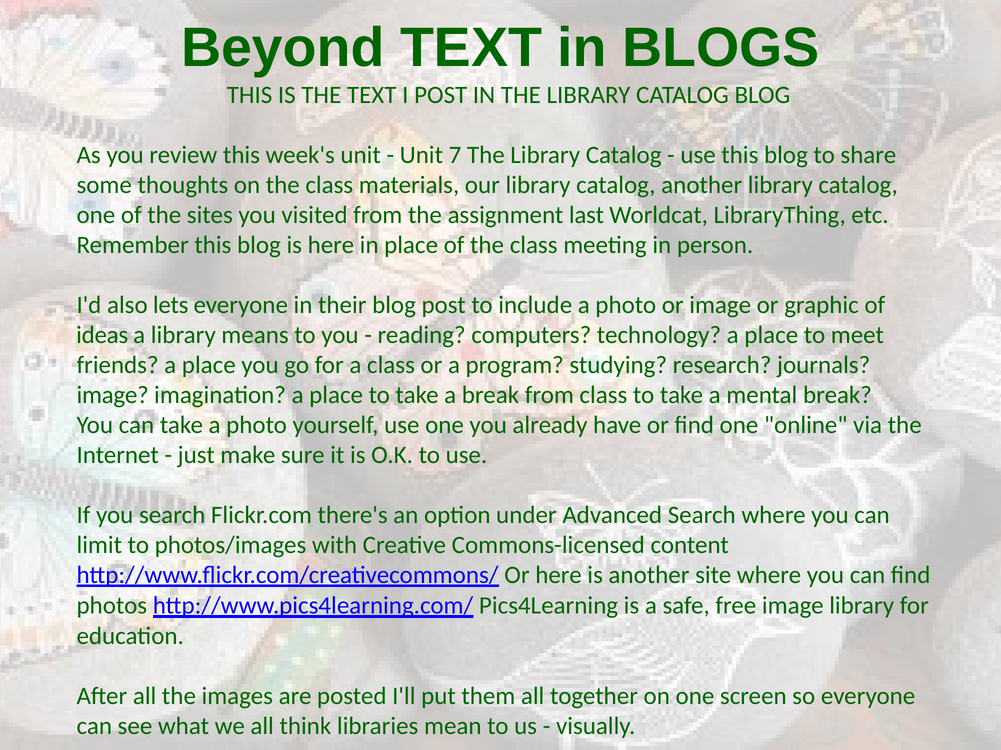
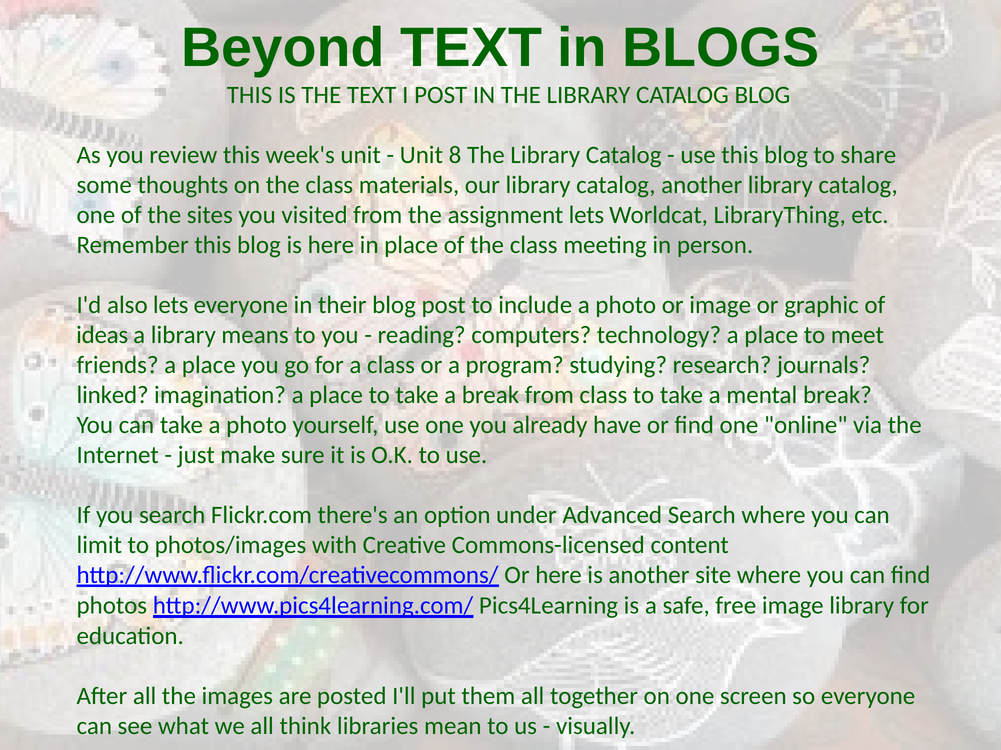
7: 7 -> 8 (455, 155)
assignment last: last -> lets (586, 215)
image: image -> linked (113, 395)
